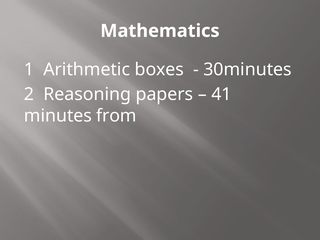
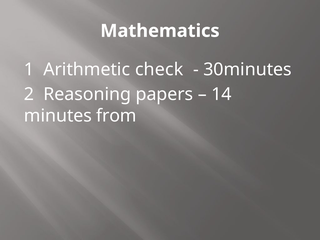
boxes: boxes -> check (159, 69)
41: 41 -> 14 (222, 94)
